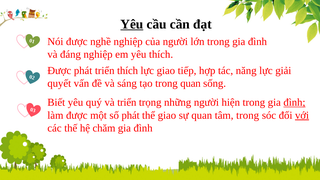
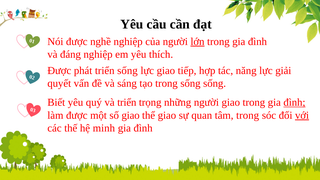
Yêu underline: present -> none (132, 24)
lớn underline: none -> present (197, 42)
triển thích: thích -> sống (127, 71)
trong quan: quan -> sống (190, 83)
người hiện: hiện -> giao (231, 102)
số phát: phát -> giao (131, 115)
chăm: chăm -> minh (104, 128)
